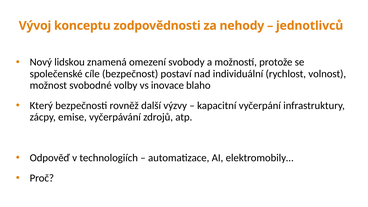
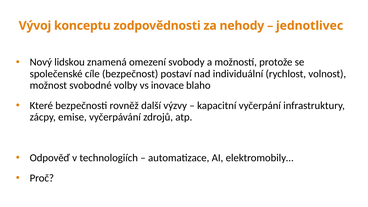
jednotlivců: jednotlivců -> jednotlivec (310, 26)
Který: Který -> Které (41, 106)
